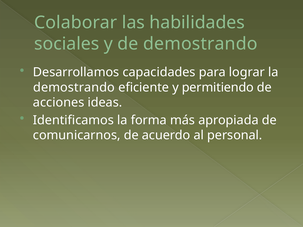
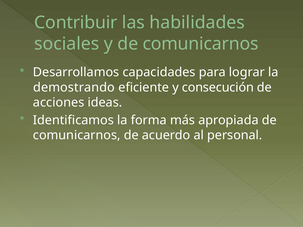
Colaborar: Colaborar -> Contribuir (76, 23)
y de demostrando: demostrando -> comunicarnos (201, 44)
permitiendo: permitiendo -> consecución (218, 87)
